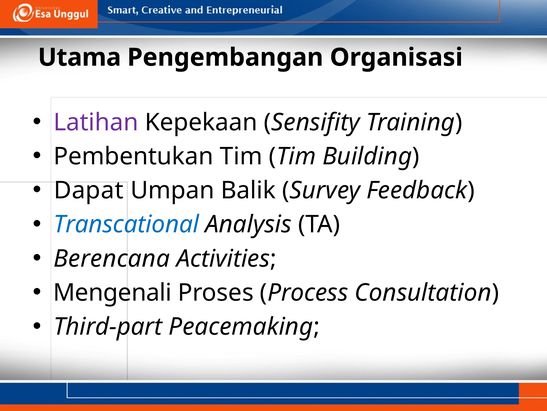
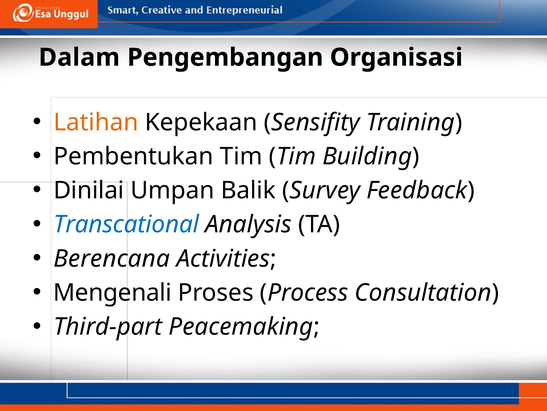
Utama: Utama -> Dalam (79, 57)
Latihan colour: purple -> orange (96, 122)
Dapat: Dapat -> Dinilai (89, 190)
